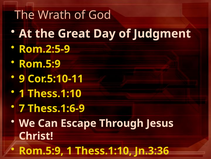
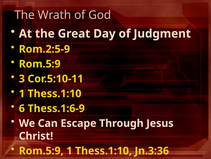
9: 9 -> 3 (22, 78)
7: 7 -> 6 (22, 108)
